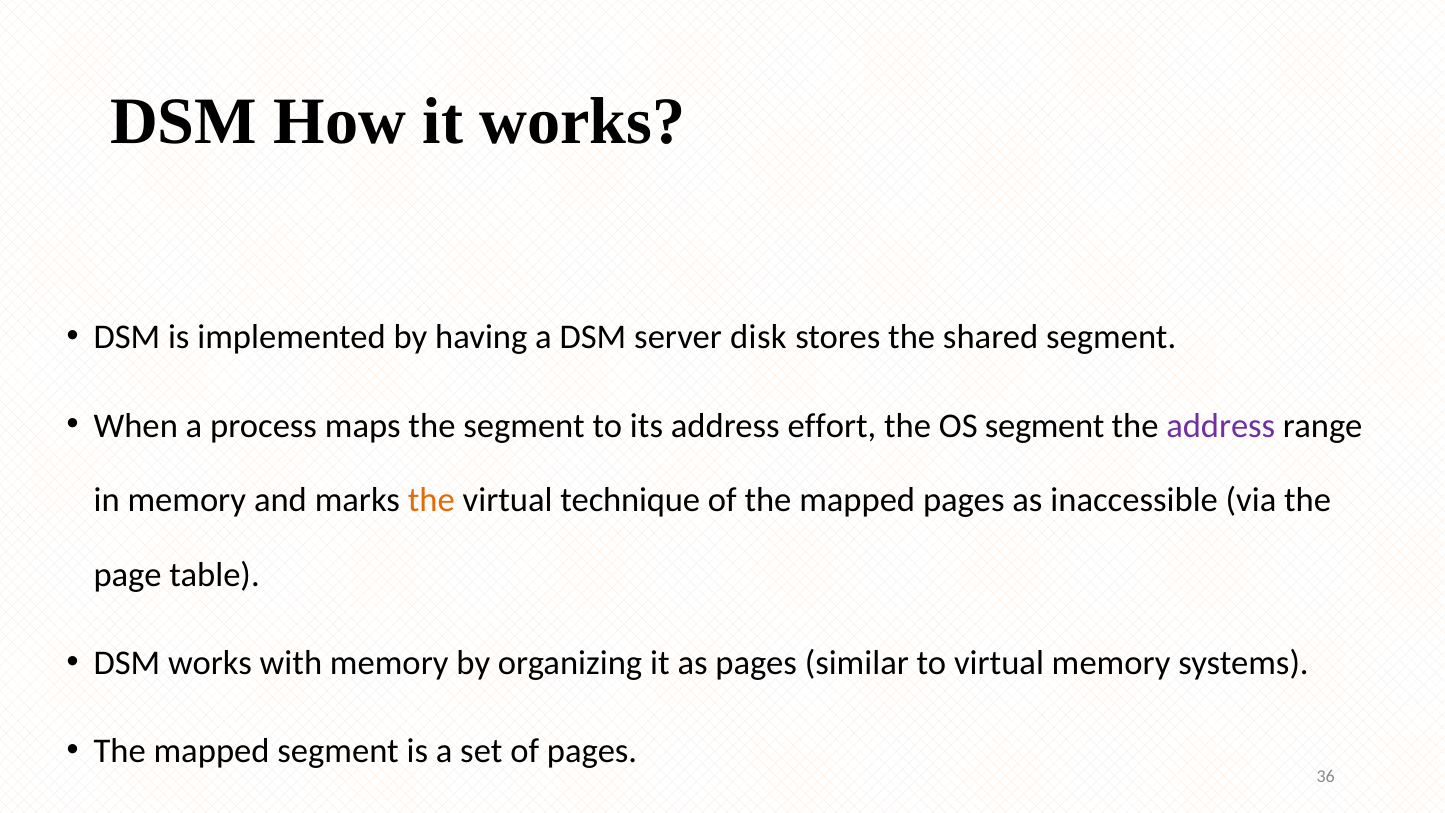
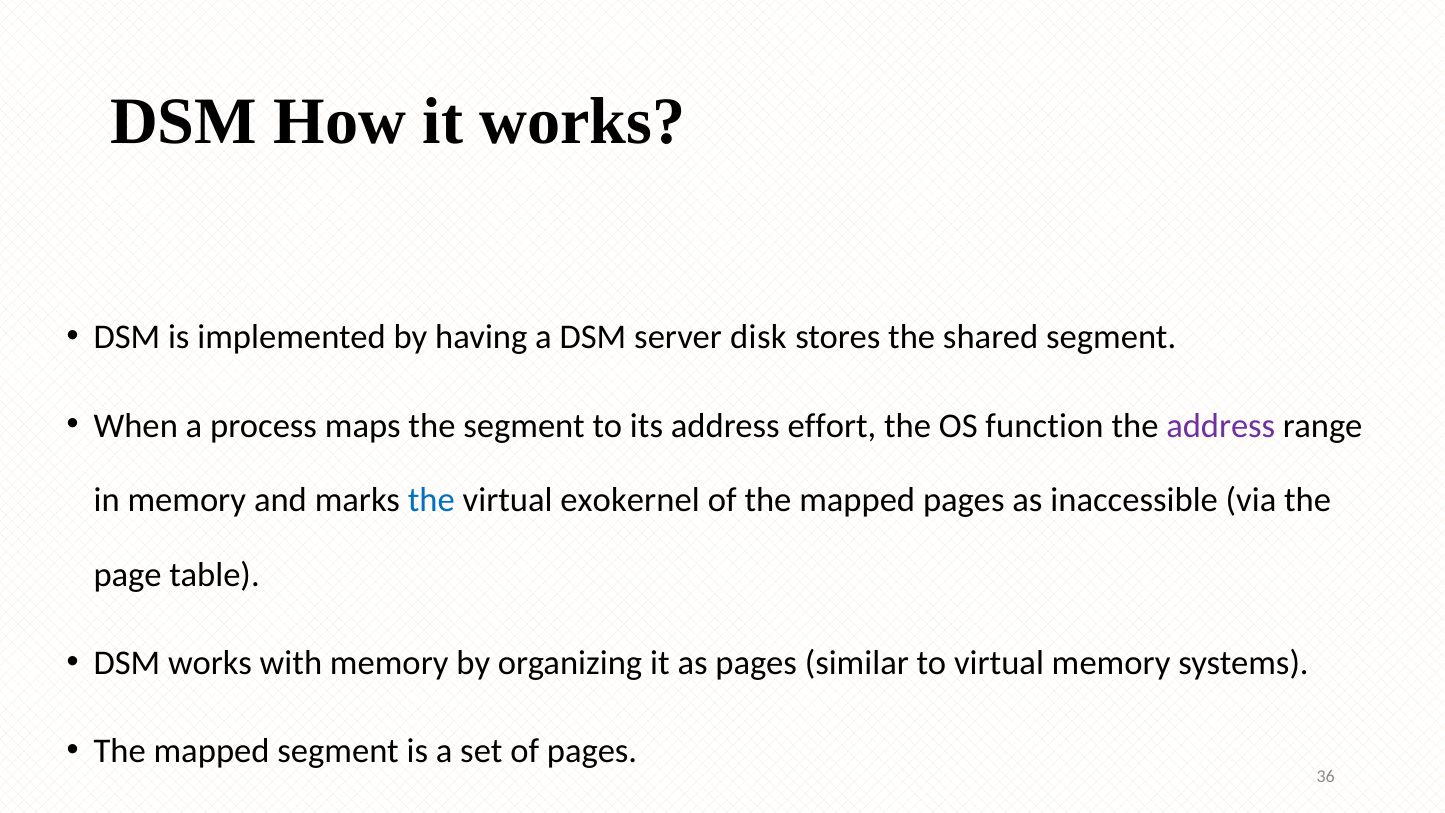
OS segment: segment -> function (1044, 425)
the colour: orange -> blue (431, 500)
technique: technique -> exokernel (630, 500)
